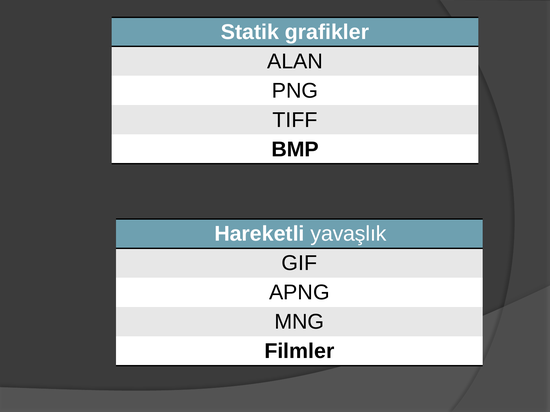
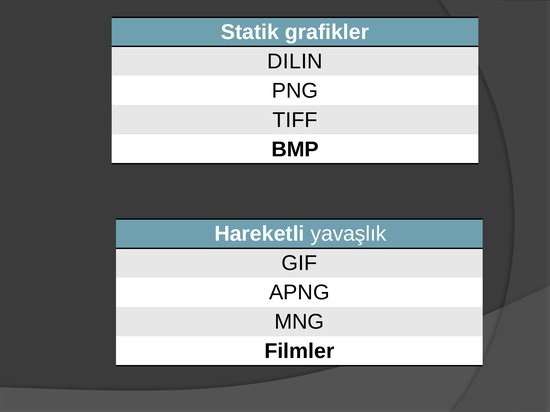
ALAN: ALAN -> DILIN (295, 62)
